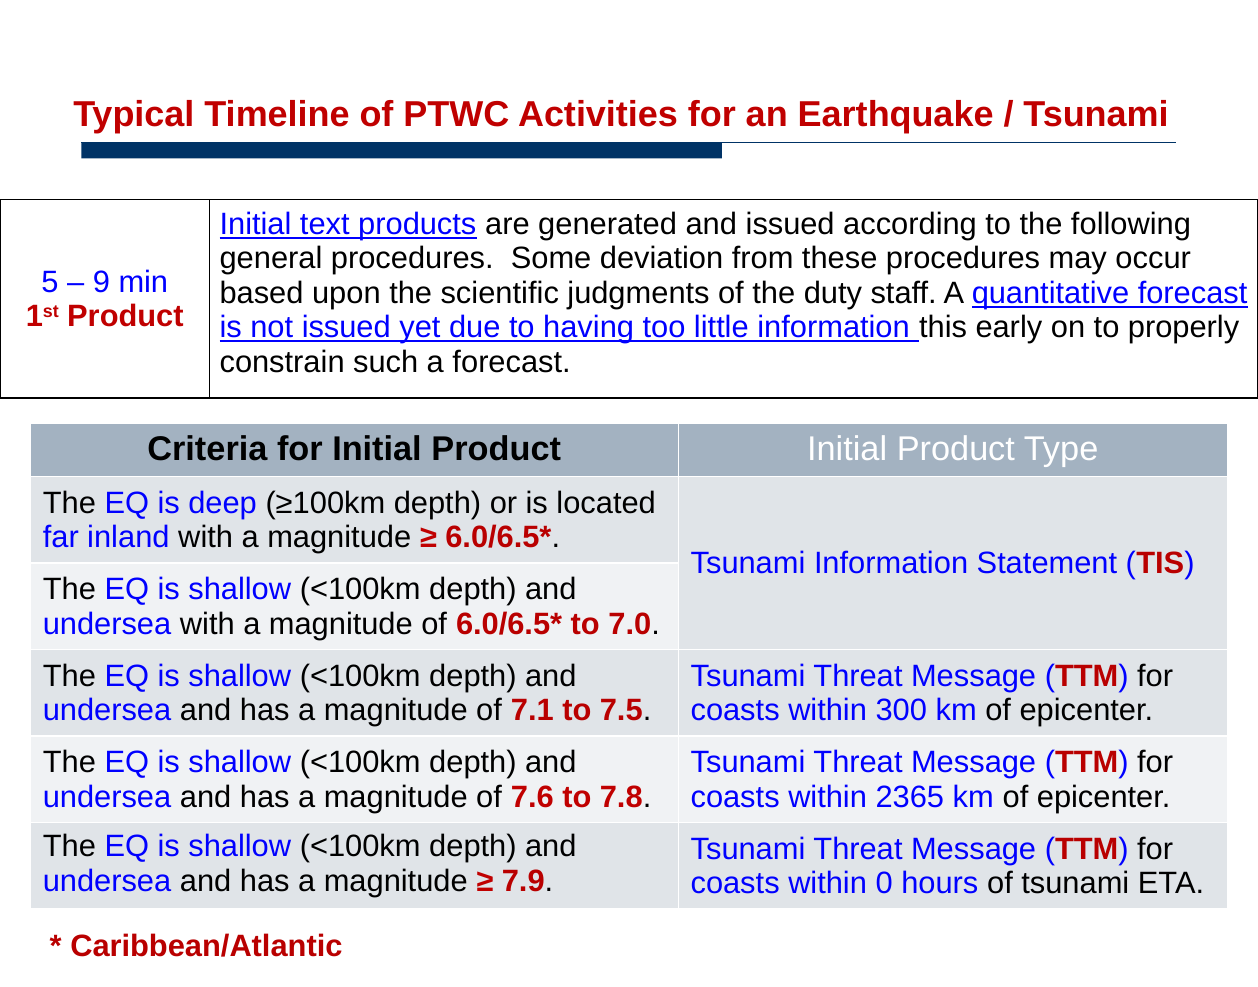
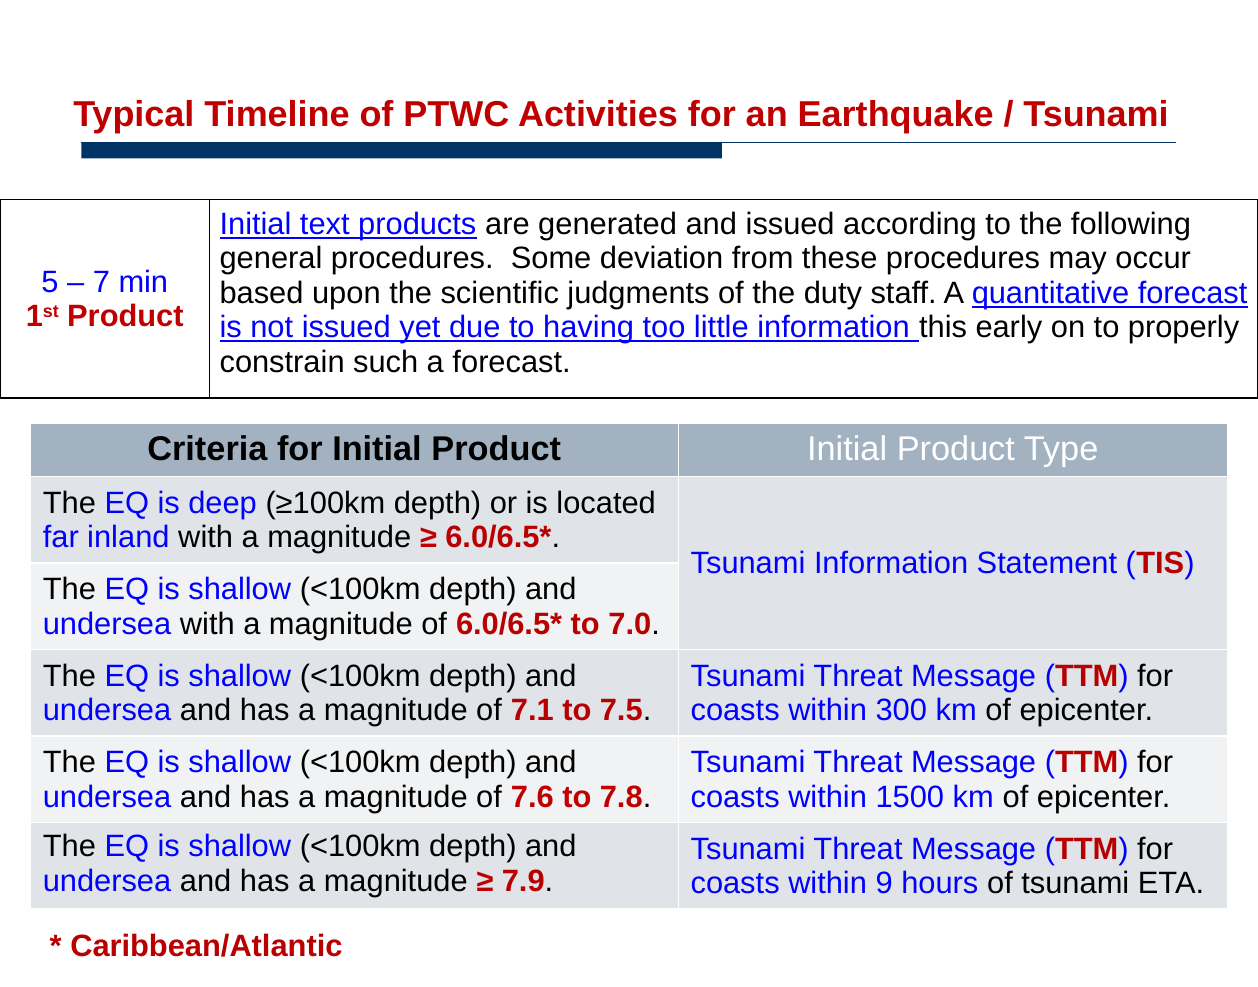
9: 9 -> 7 (101, 282)
2365: 2365 -> 1500 (910, 797)
0: 0 -> 9 (884, 884)
